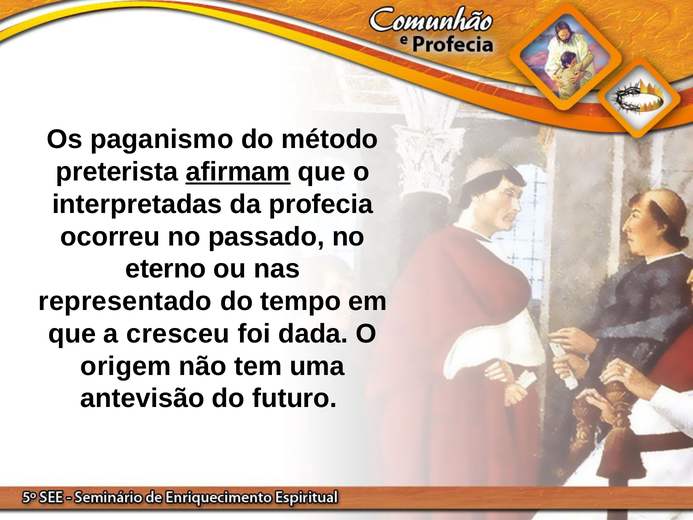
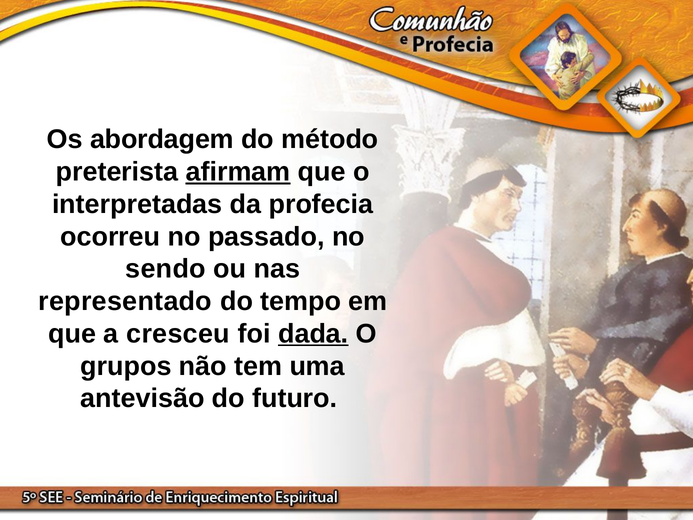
paganismo: paganismo -> abordagem (162, 139)
eterno: eterno -> sendo (166, 269)
dada underline: none -> present (313, 334)
origem: origem -> grupos (126, 366)
